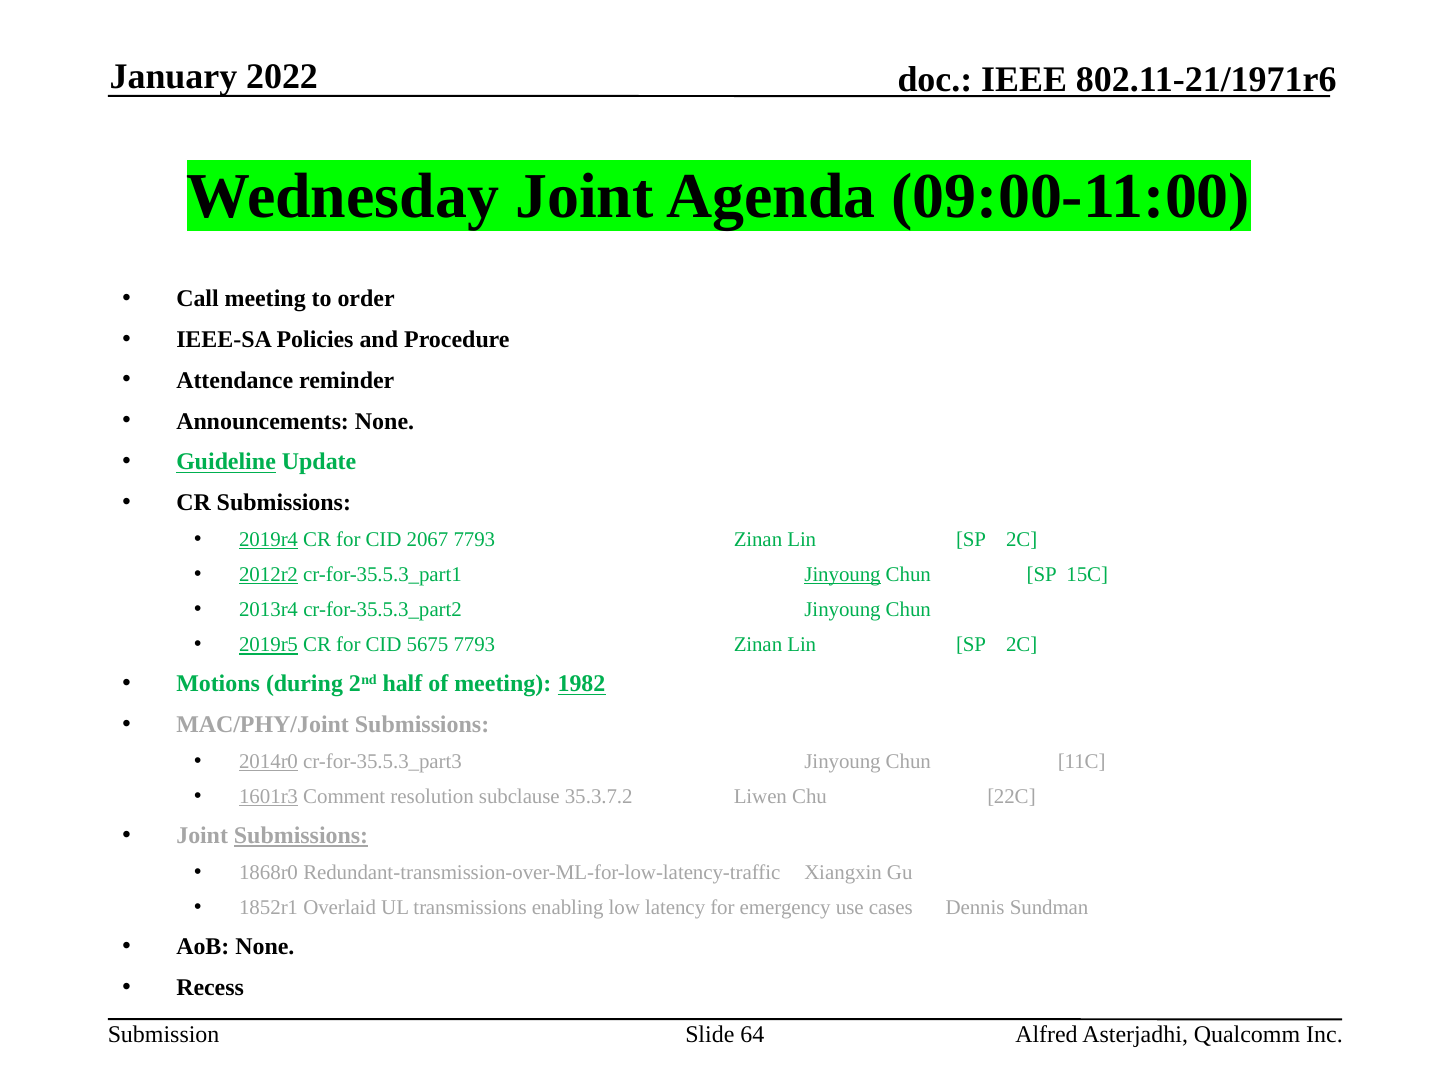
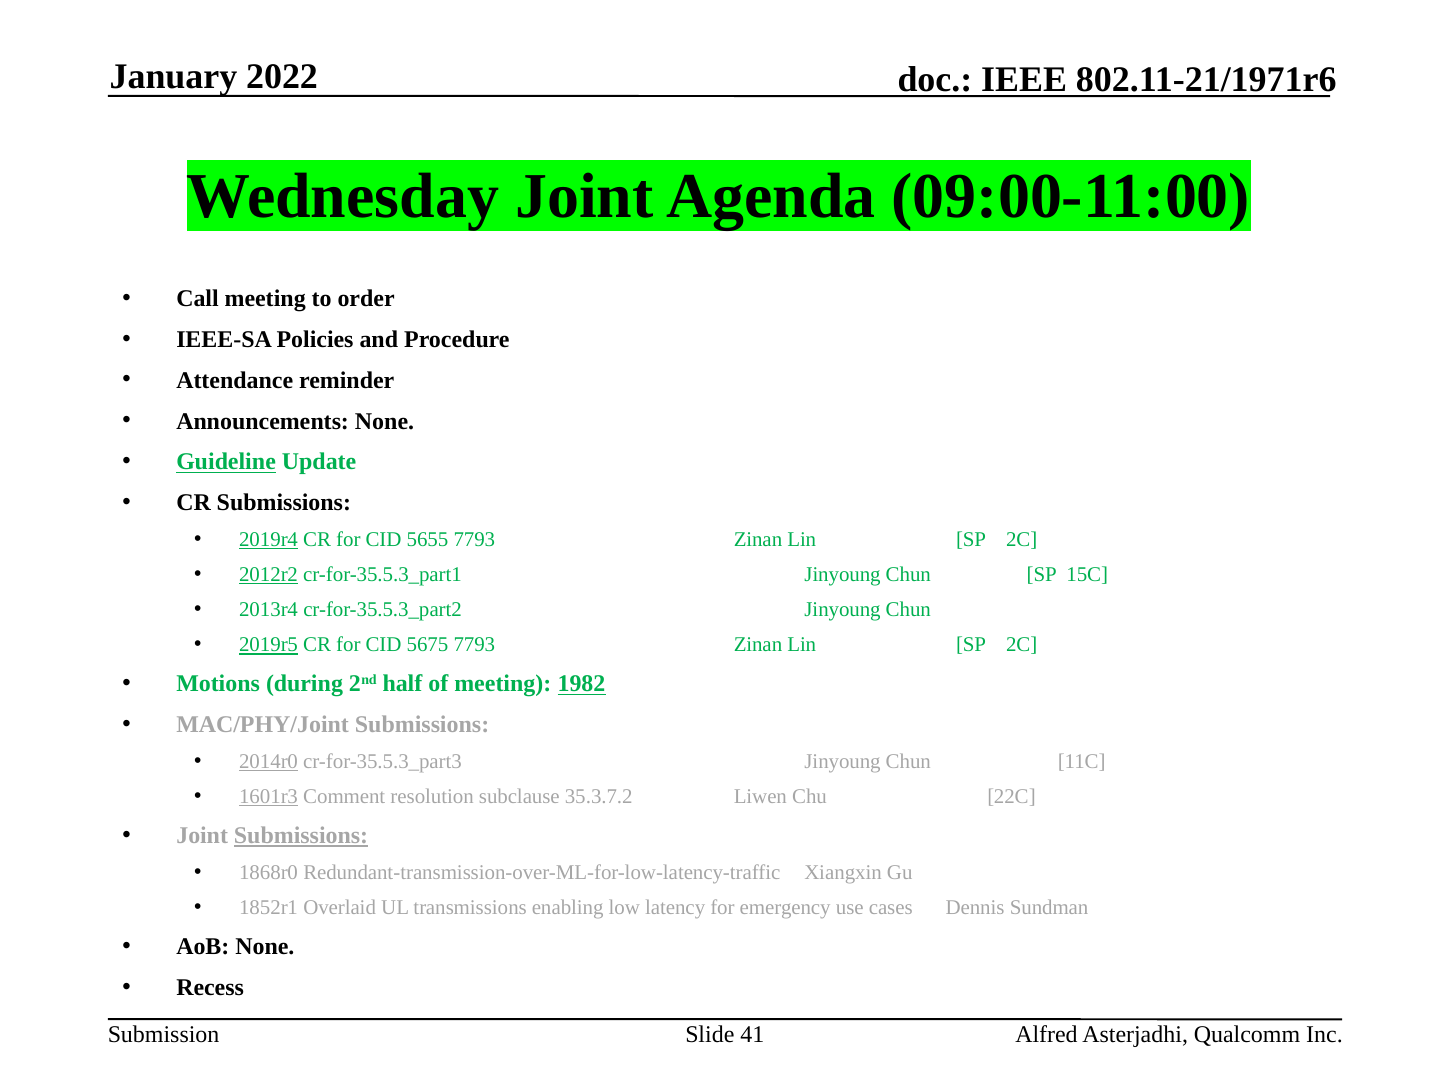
2067: 2067 -> 5655 (428, 539)
Jinyoung underline: present -> none (843, 574)
64: 64 -> 41 (752, 1034)
